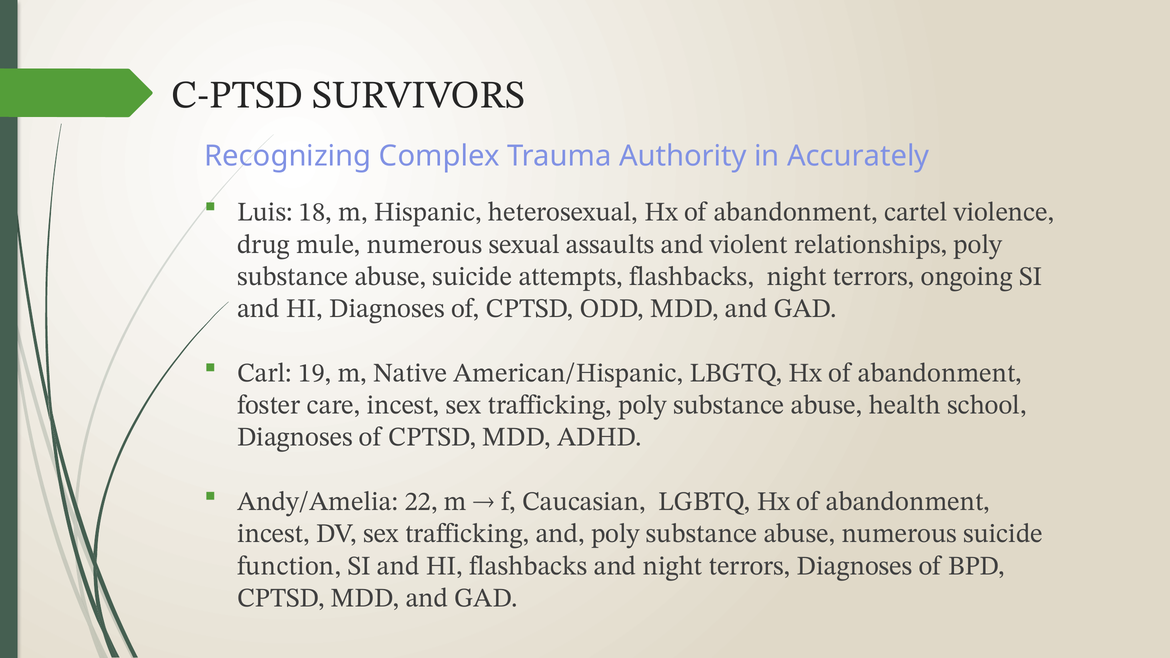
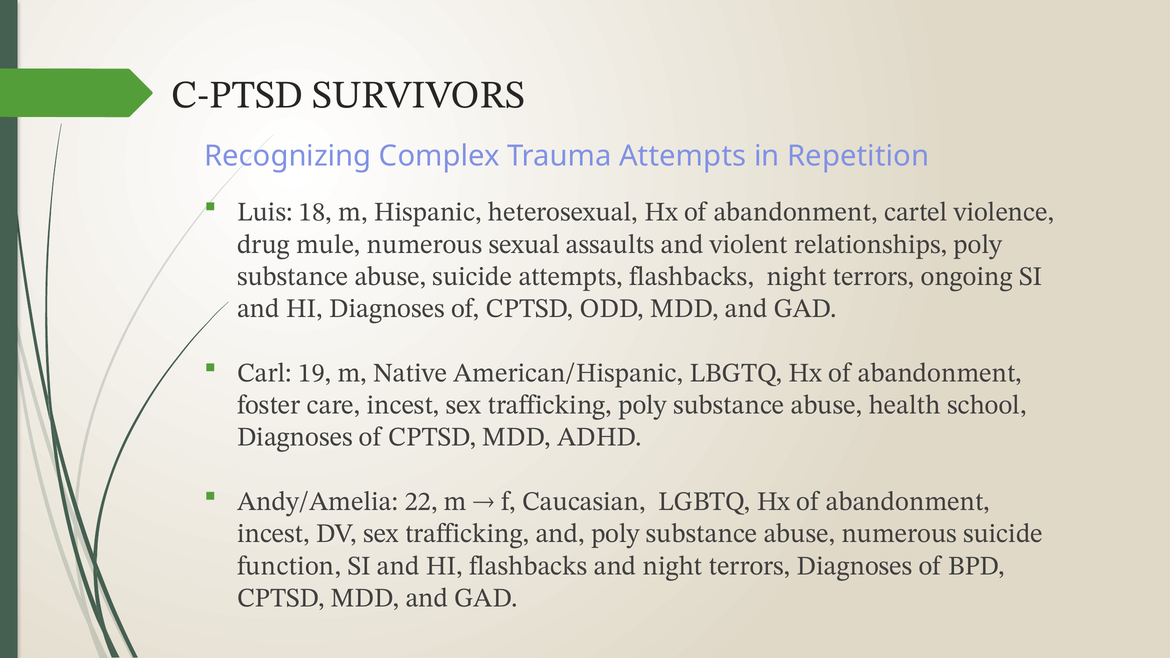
Trauma Authority: Authority -> Attempts (683, 156)
Accurately: Accurately -> Repetition (858, 156)
